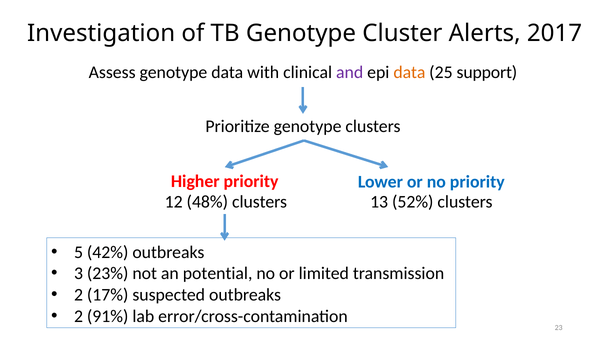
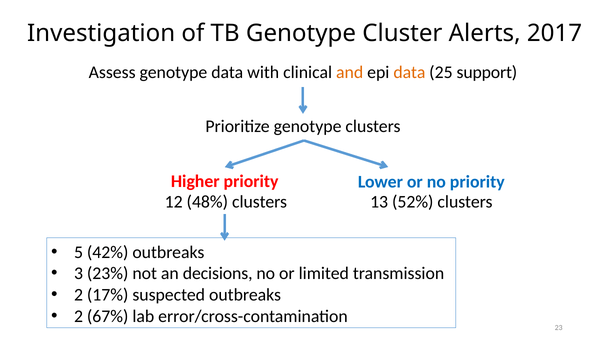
and colour: purple -> orange (350, 72)
potential: potential -> decisions (218, 273)
91%: 91% -> 67% (108, 316)
